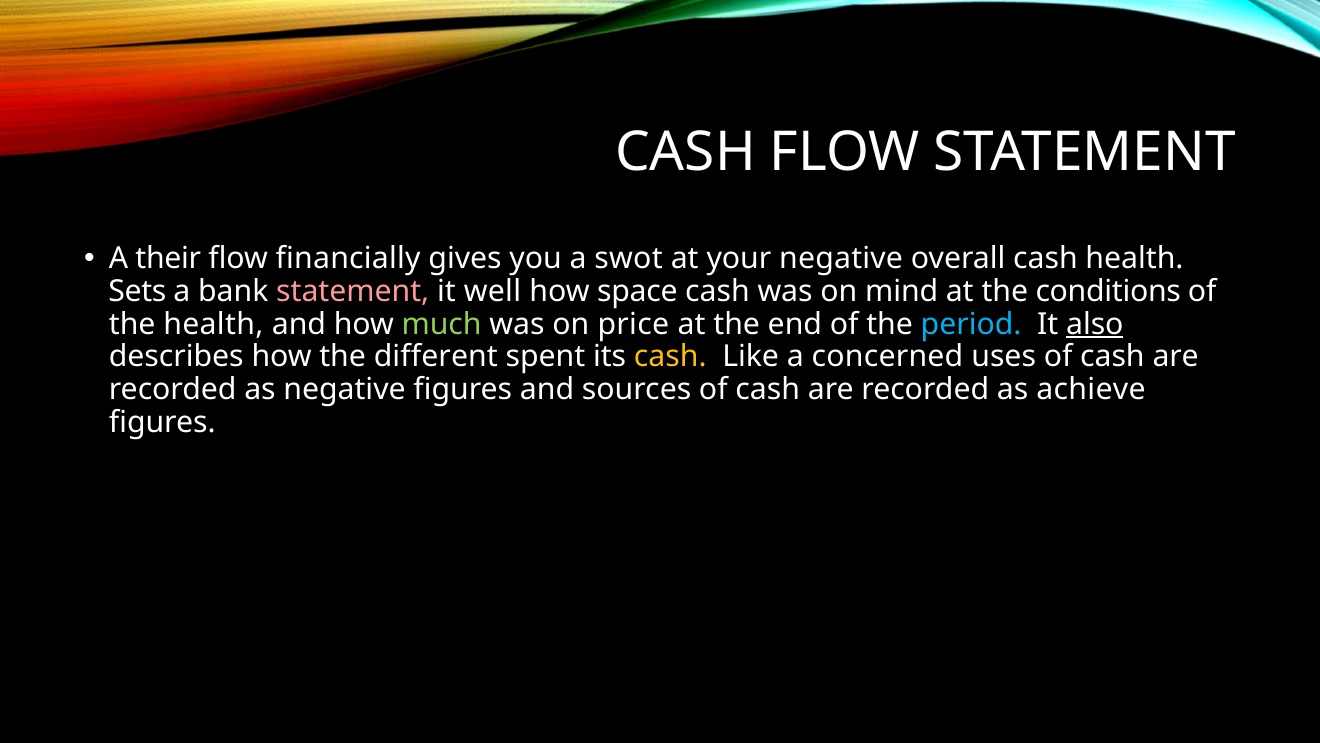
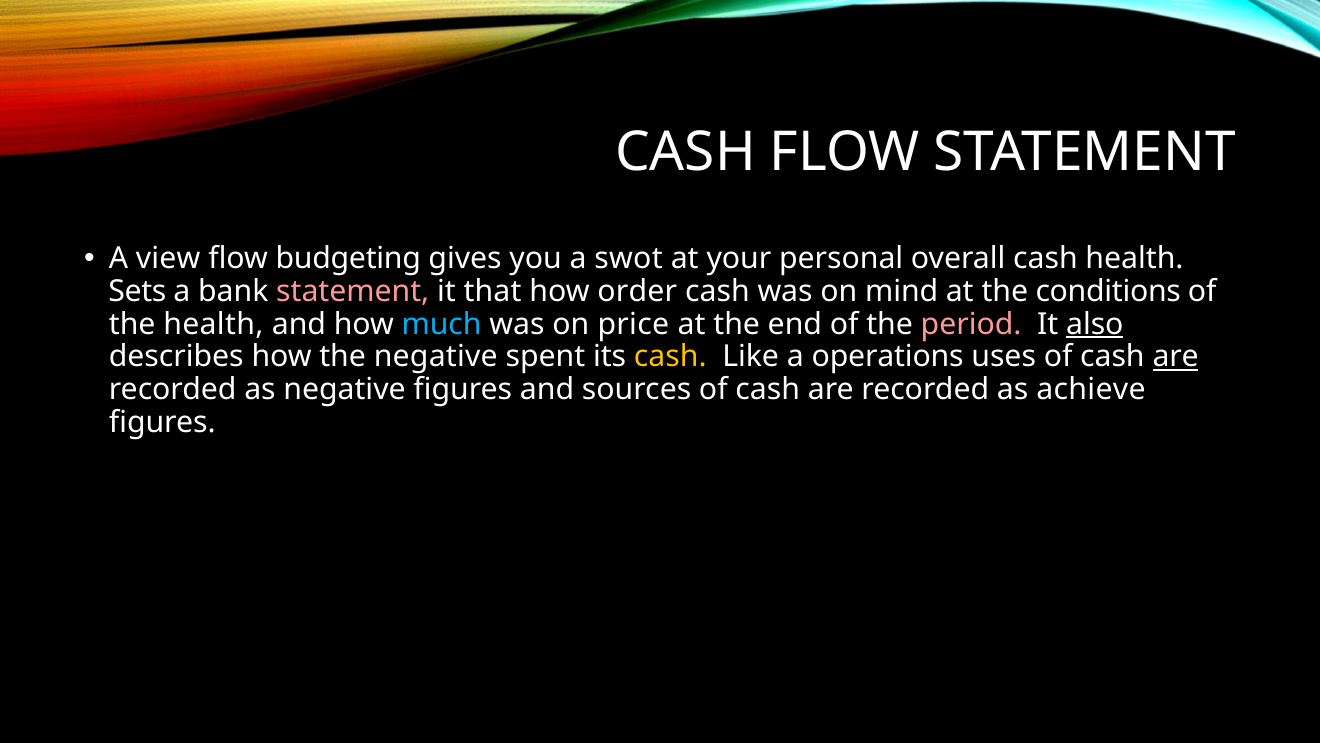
their: their -> view (168, 259)
financially: financially -> budgeting (348, 259)
your negative: negative -> personal (841, 259)
well: well -> that (493, 291)
space: space -> order (637, 291)
much colour: light green -> light blue (442, 324)
period colour: light blue -> pink (971, 324)
the different: different -> negative (436, 357)
concerned: concerned -> operations (888, 357)
are underline: none -> present (1176, 357)
